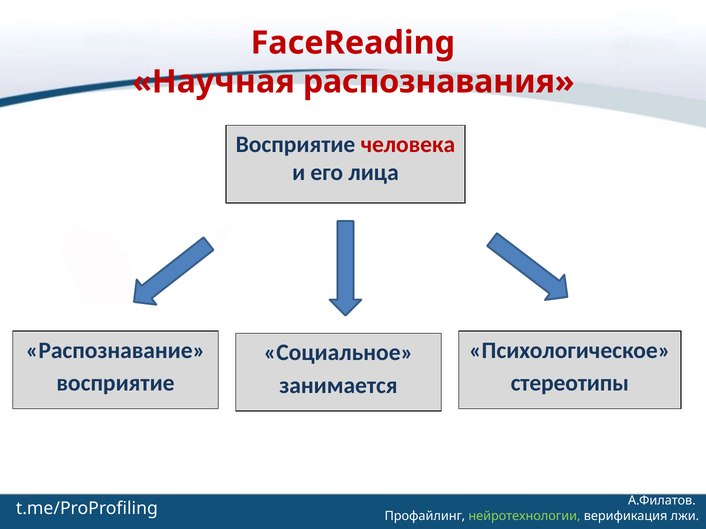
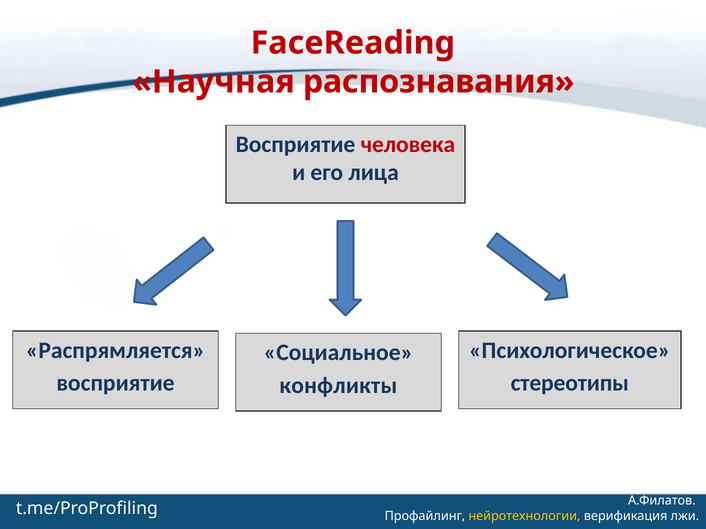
Распознавание: Распознавание -> Распрямляется (116, 351)
занимается: занимается -> конфликты (338, 386)
нейротехнологии colour: light green -> yellow (524, 516)
